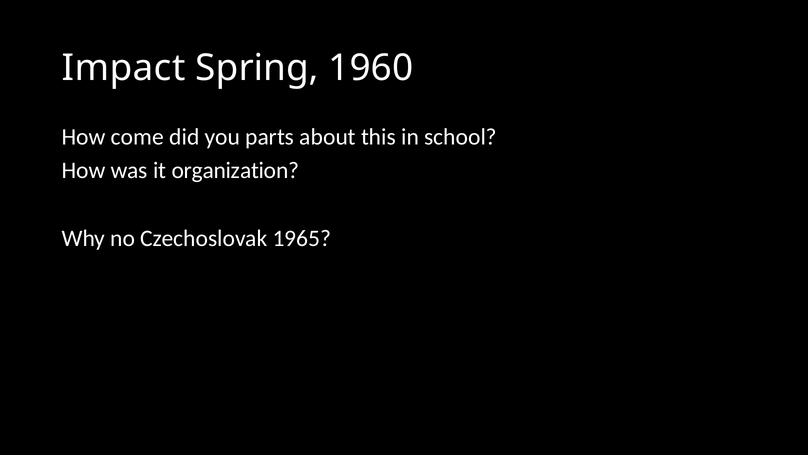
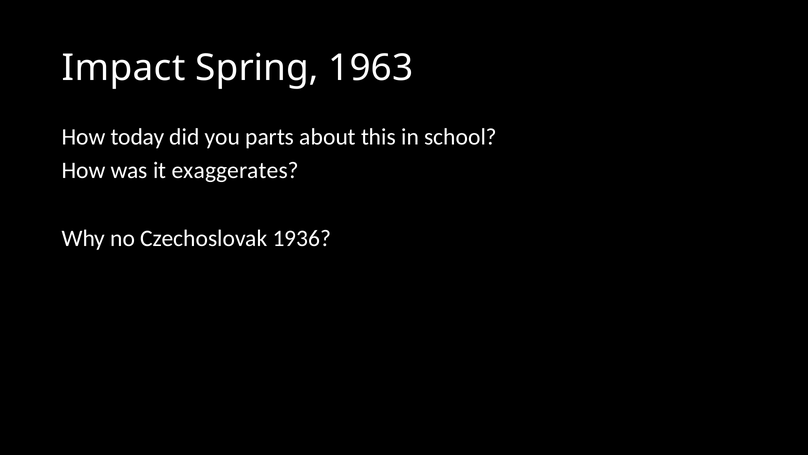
1960: 1960 -> 1963 (371, 68)
come: come -> today (138, 137)
organization: organization -> exaggerates (235, 170)
1965: 1965 -> 1936 (302, 238)
